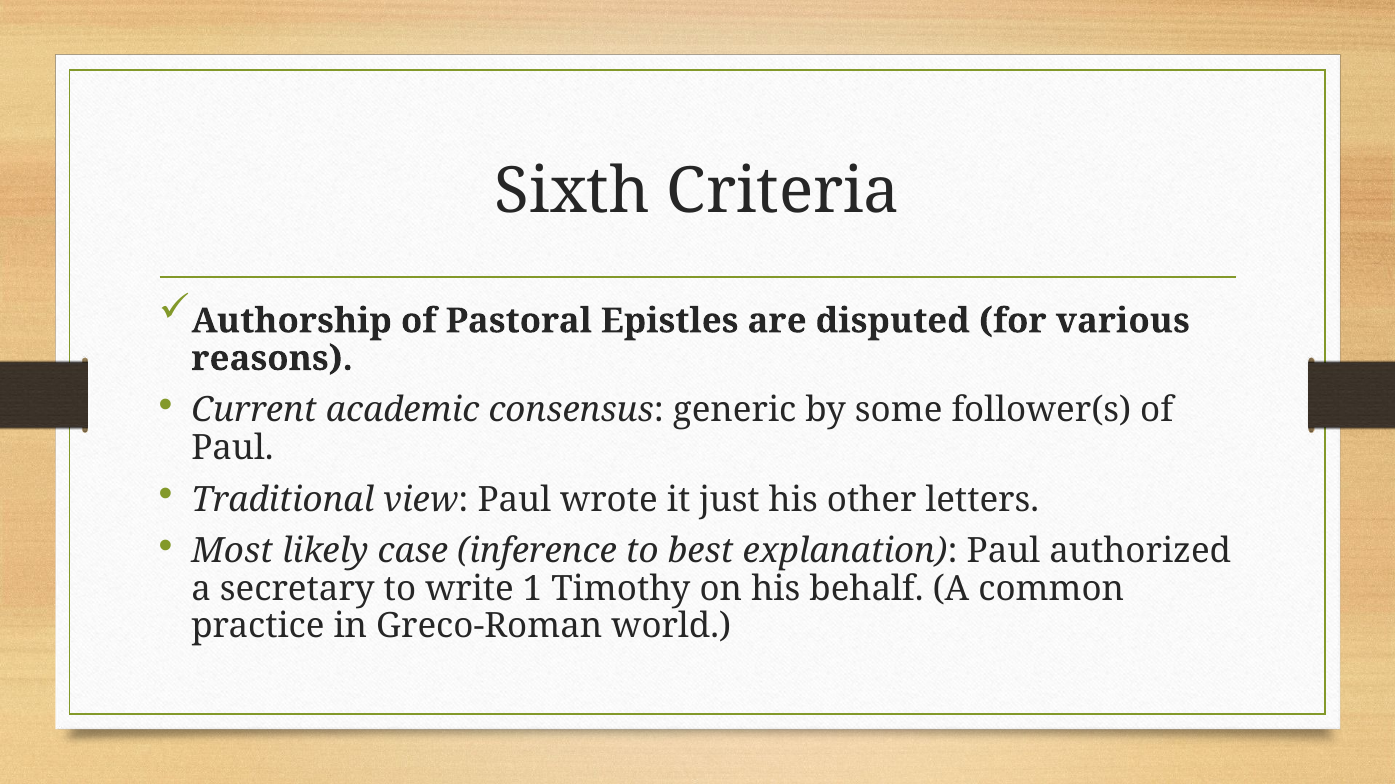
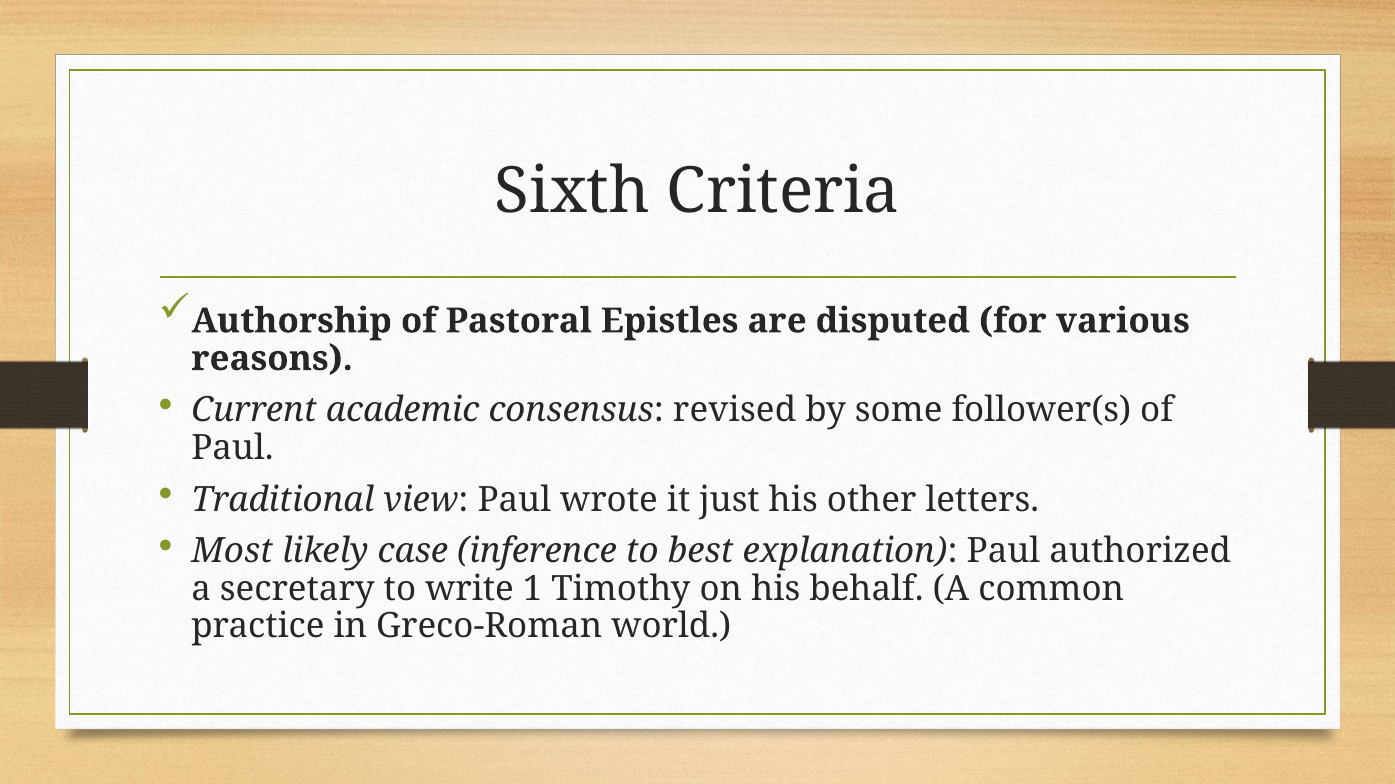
generic: generic -> revised (735, 411)
